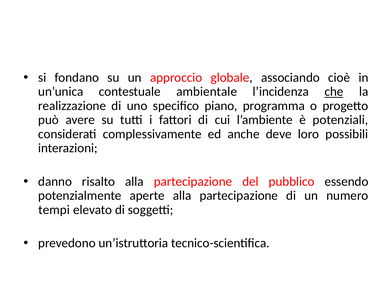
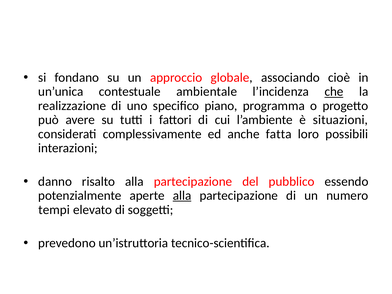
potenziali: potenziali -> situazioni (340, 120)
deve: deve -> fatta (279, 134)
alla underline: none -> present (182, 196)
